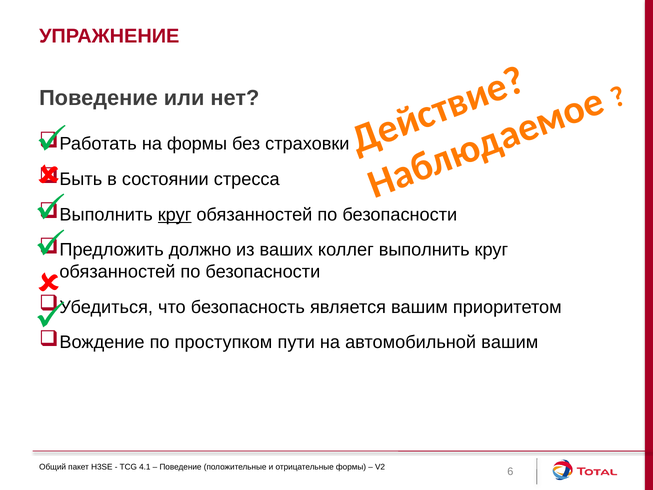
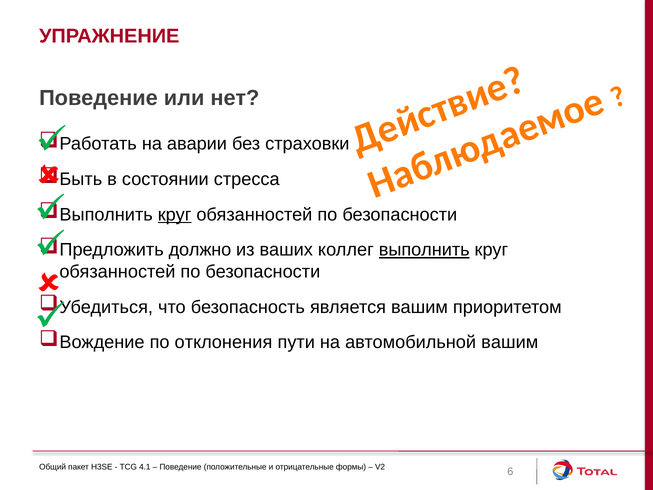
на формы: формы -> аварии (197, 144)
выполнить underline: none -> present (424, 250)
проступком: проступком -> отклонения (223, 342)
